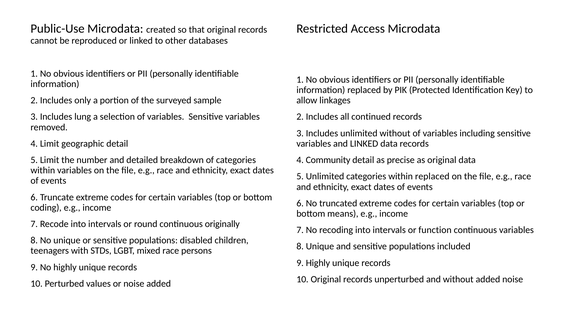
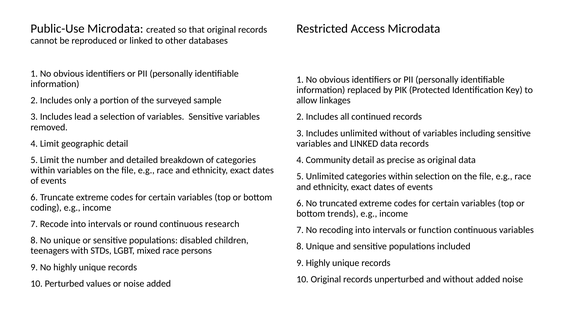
lung: lung -> lead (83, 117)
within replaced: replaced -> selection (432, 176)
means: means -> trends (343, 213)
originally: originally -> research (222, 224)
